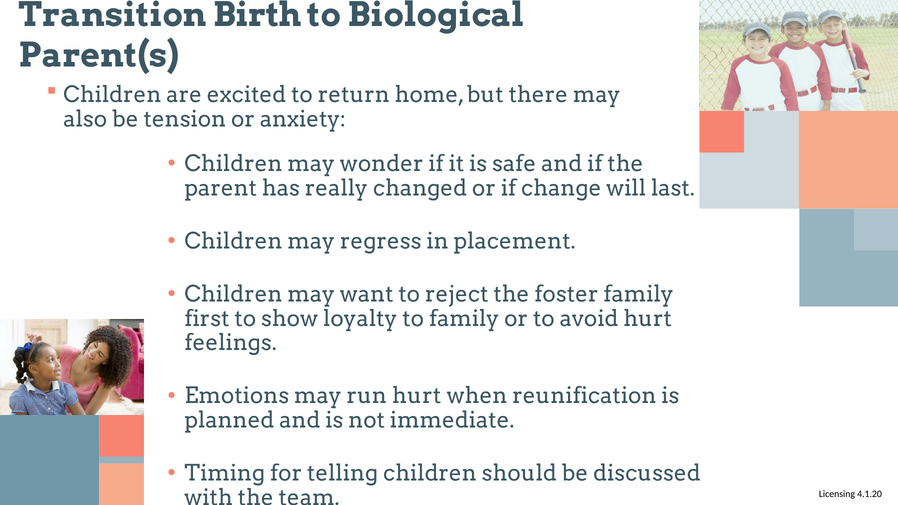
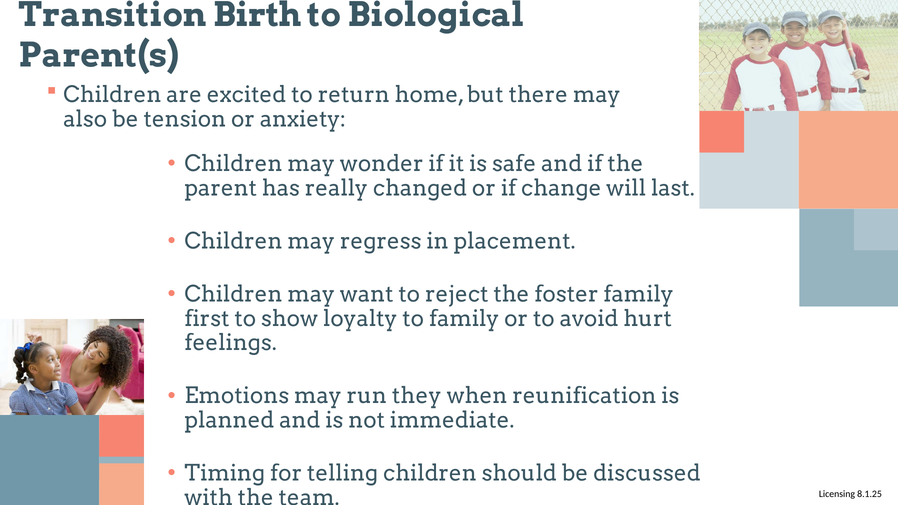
run hurt: hurt -> they (417, 396)
4.1.20: 4.1.20 -> 8.1.25 (870, 494)
